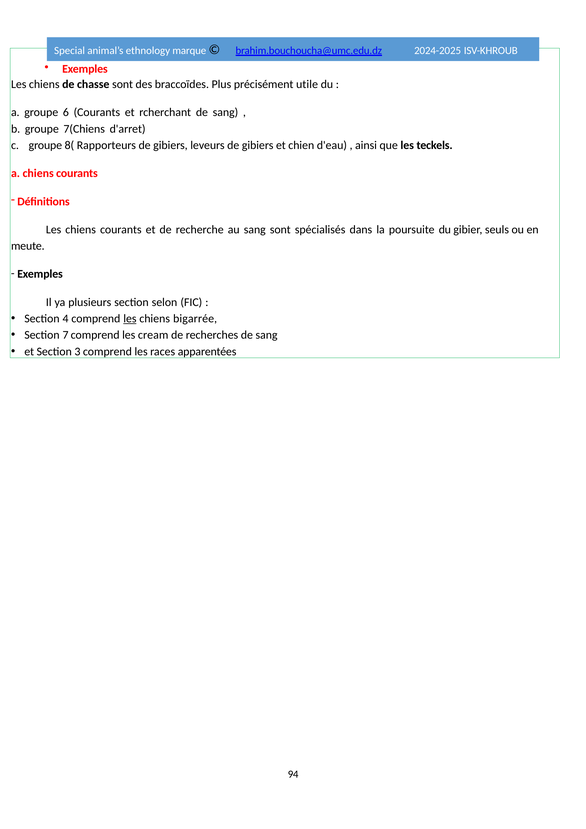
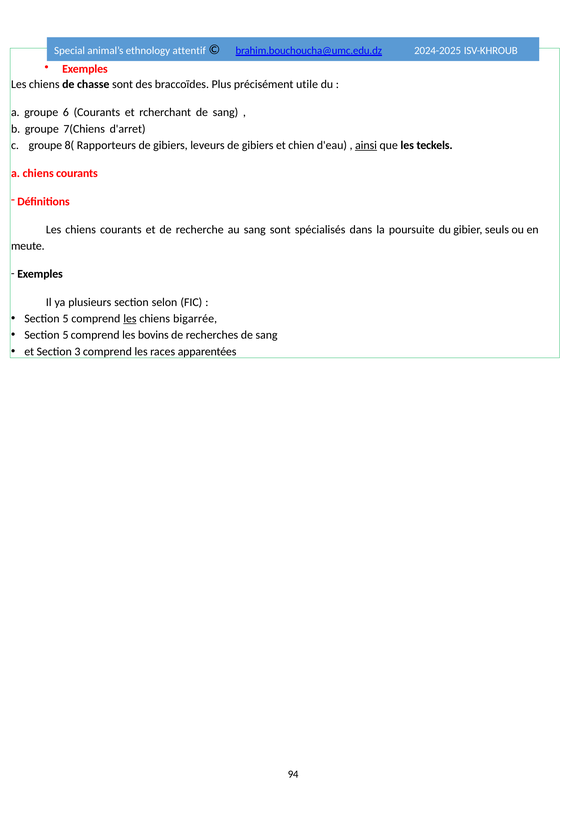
marque: marque -> attentif (189, 51)
ainsi underline: none -> present (366, 145)
4: 4 -> 5 (66, 319)
7: 7 -> 5 (66, 335)
cream: cream -> bovins (153, 335)
